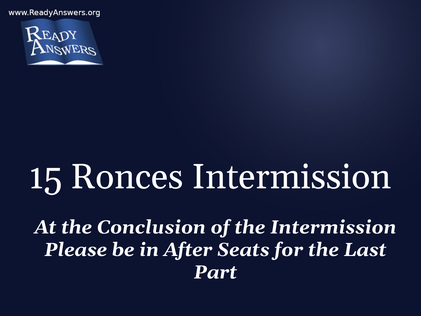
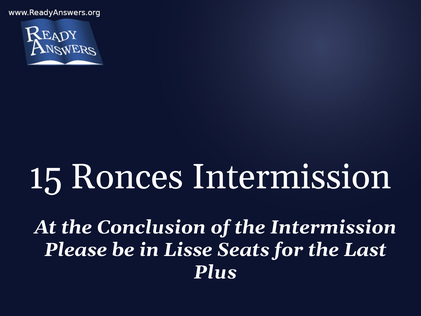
After: After -> Lisse (188, 250)
Part: Part -> Plus (215, 272)
